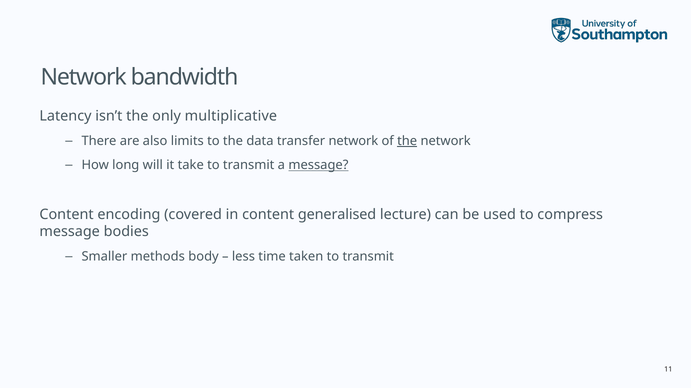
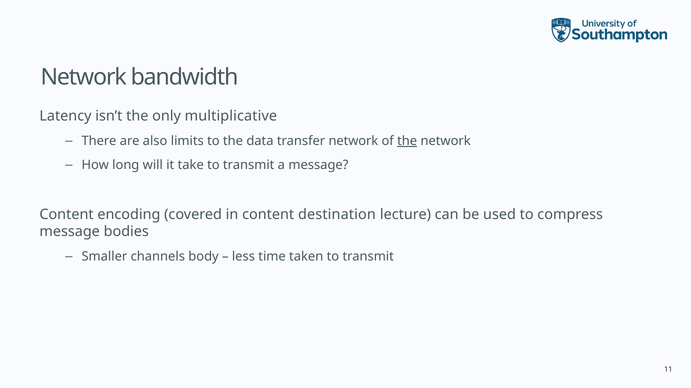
message underline: present -> none (318, 165)
generalised: generalised -> destination (337, 215)
methods: methods -> channels (158, 257)
